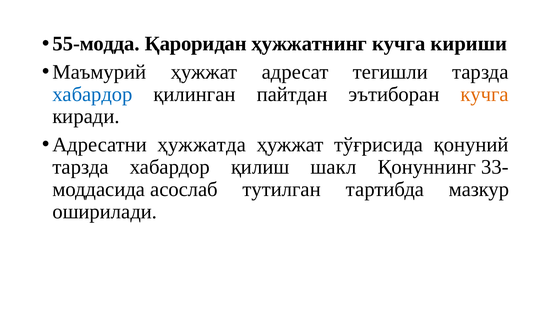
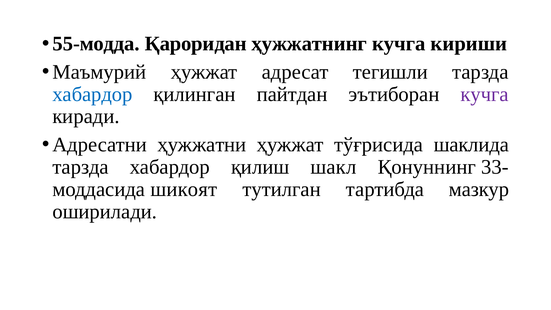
кучга colour: orange -> purple (485, 94)
ҳужжатда: ҳужжатда -> ҳужжатни (202, 145)
қонуний: қонуний -> шаклида (471, 145)
асослаб: асослаб -> шикоят (184, 189)
